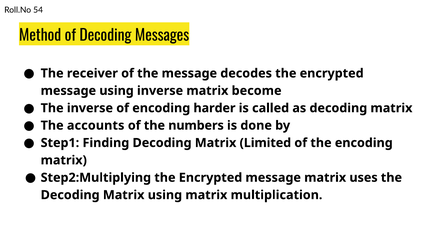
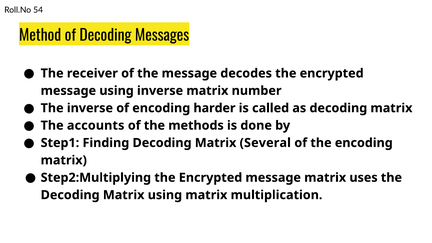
become: become -> number (257, 91)
numbers: numbers -> methods (196, 125)
Limited: Limited -> Several (265, 143)
